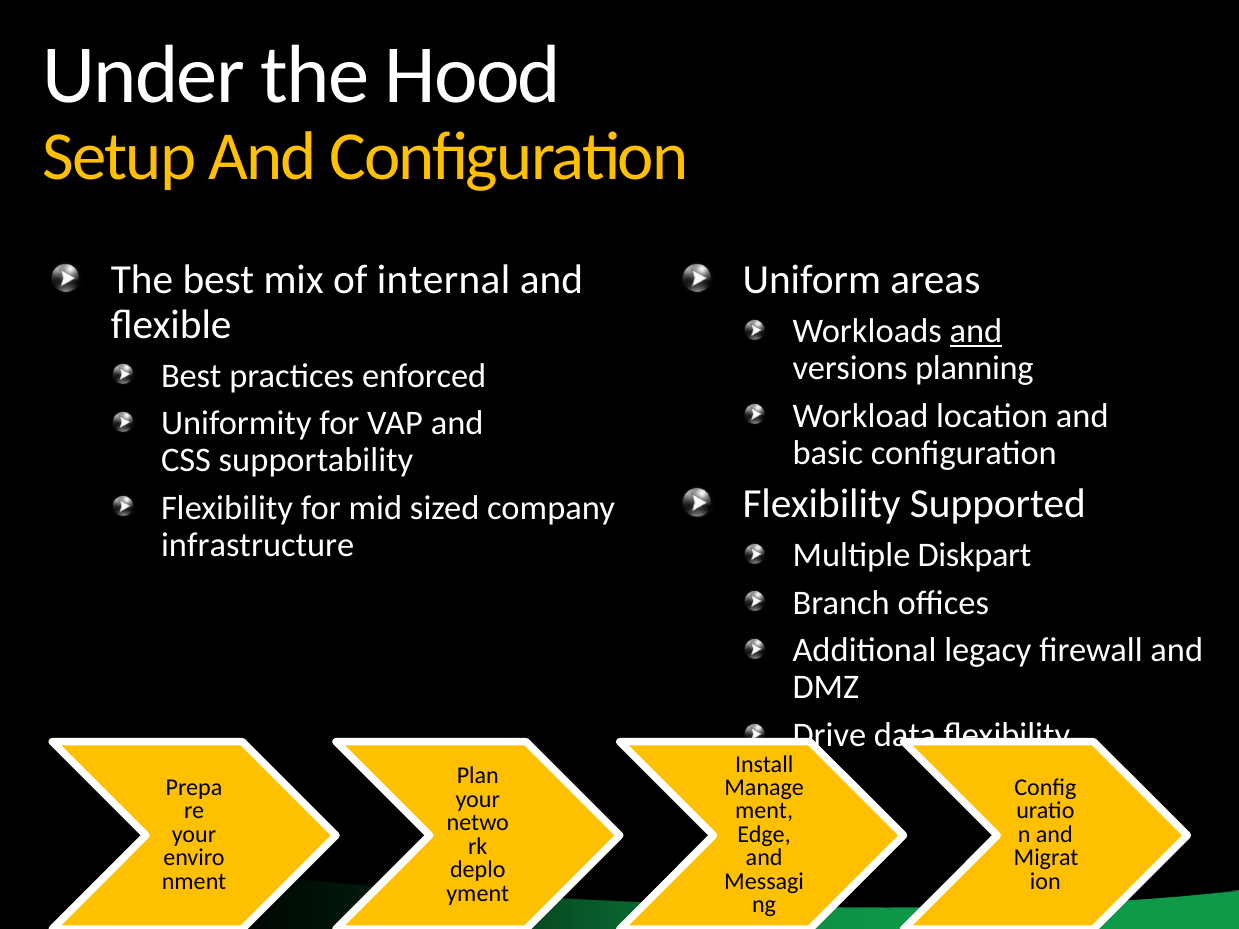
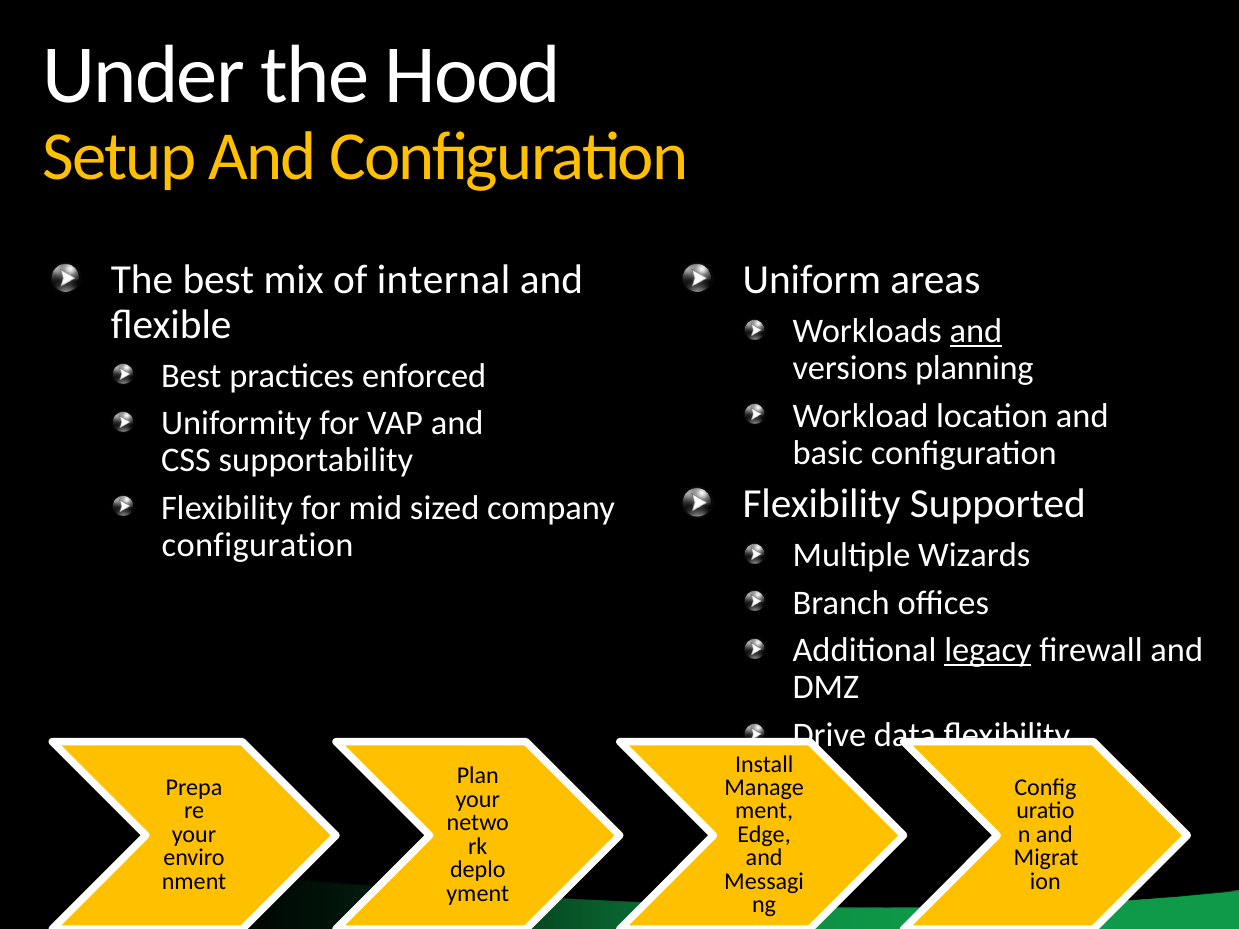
infrastructure: infrastructure -> configuration (258, 545)
Diskpart: Diskpart -> Wizards (974, 556)
legacy underline: none -> present (988, 651)
